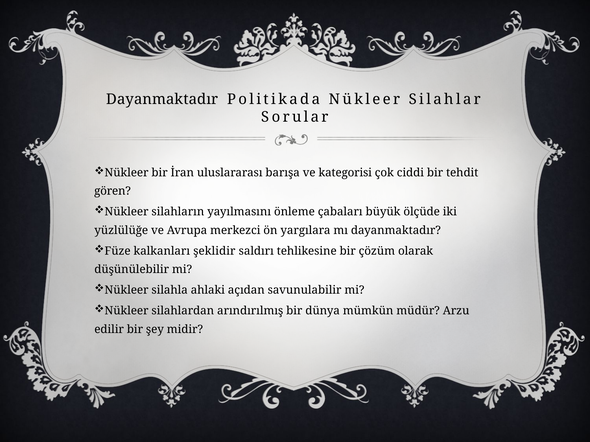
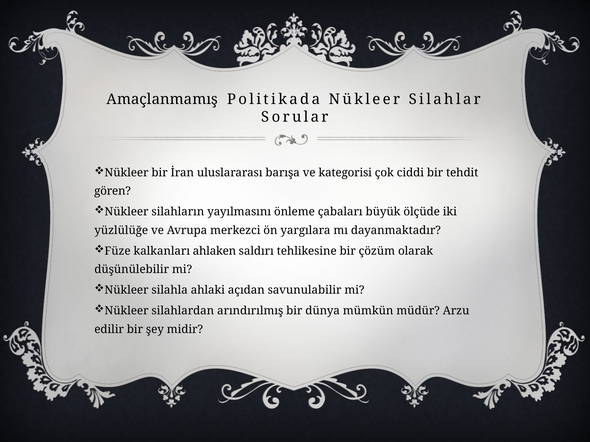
Dayanmaktadır: Dayanmaktadır -> Amaçlanmamış (162, 99)
şeklidir: şeklidir -> ahlaken (214, 251)
